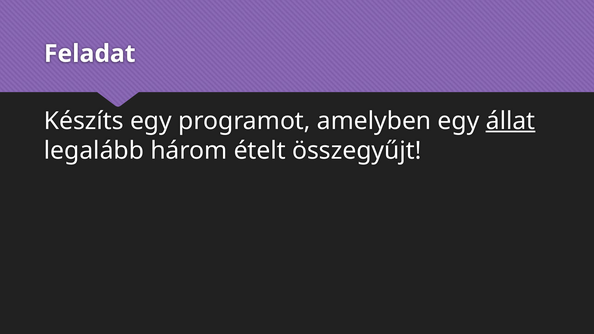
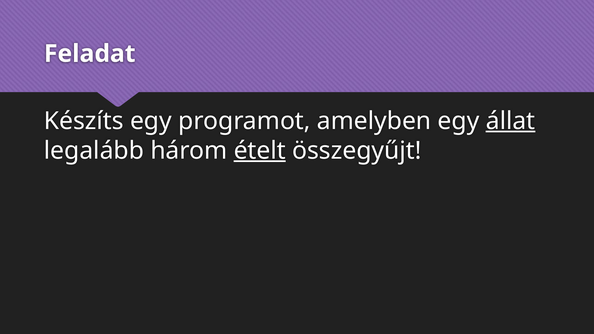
ételt underline: none -> present (260, 151)
